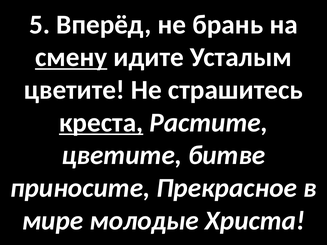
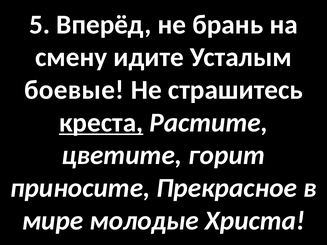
смену underline: present -> none (71, 57)
цветите: цветите -> боевые (74, 90)
битве: битве -> горит (227, 155)
